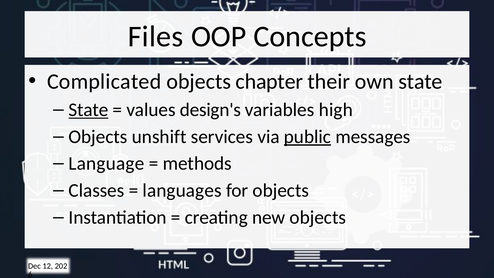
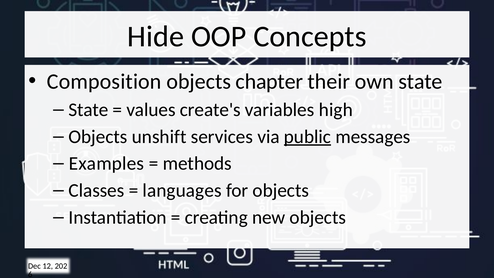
Files: Files -> Hide (156, 36)
Complicated: Complicated -> Composition (104, 81)
State underline: present -> none (89, 110)
design's: design's -> create's (210, 110)
Language: Language -> Examples (106, 164)
